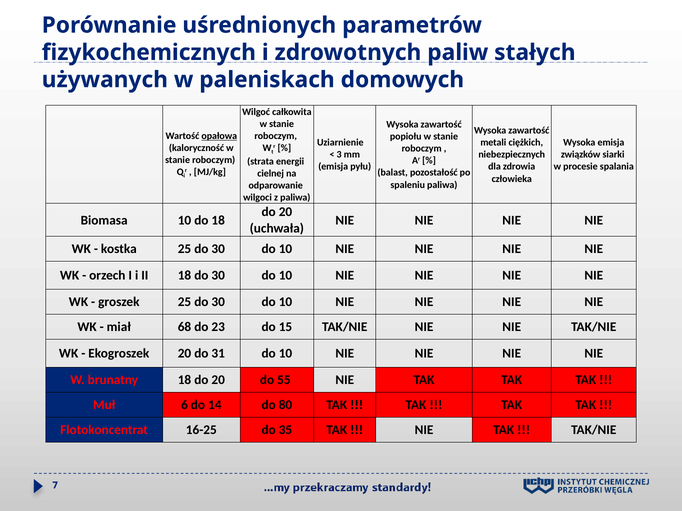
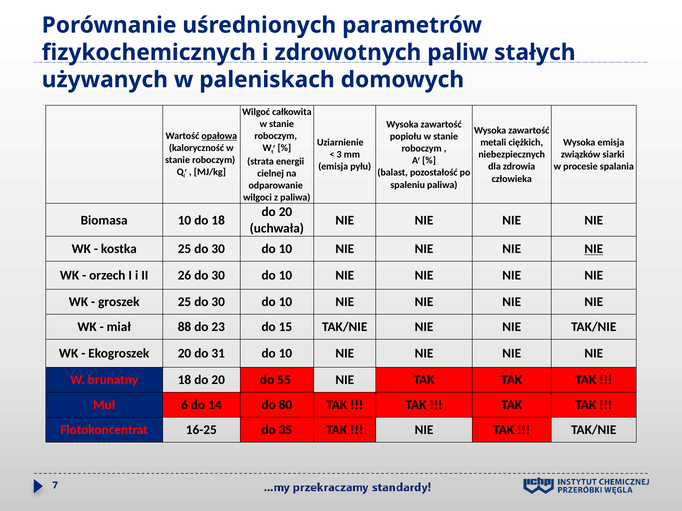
NIE underline: none -> present (594, 249)
II 18: 18 -> 26 (184, 276)
68: 68 -> 88 (184, 327)
